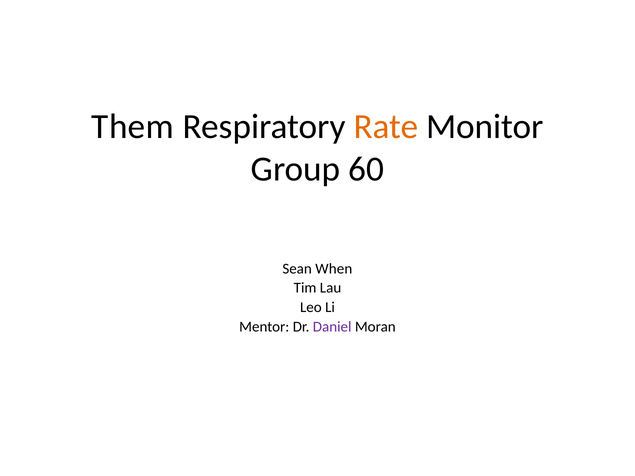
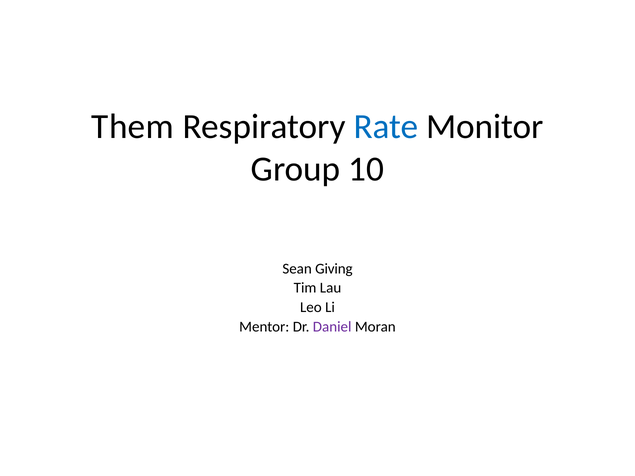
Rate colour: orange -> blue (386, 127)
60: 60 -> 10 (366, 169)
When: When -> Giving (334, 269)
